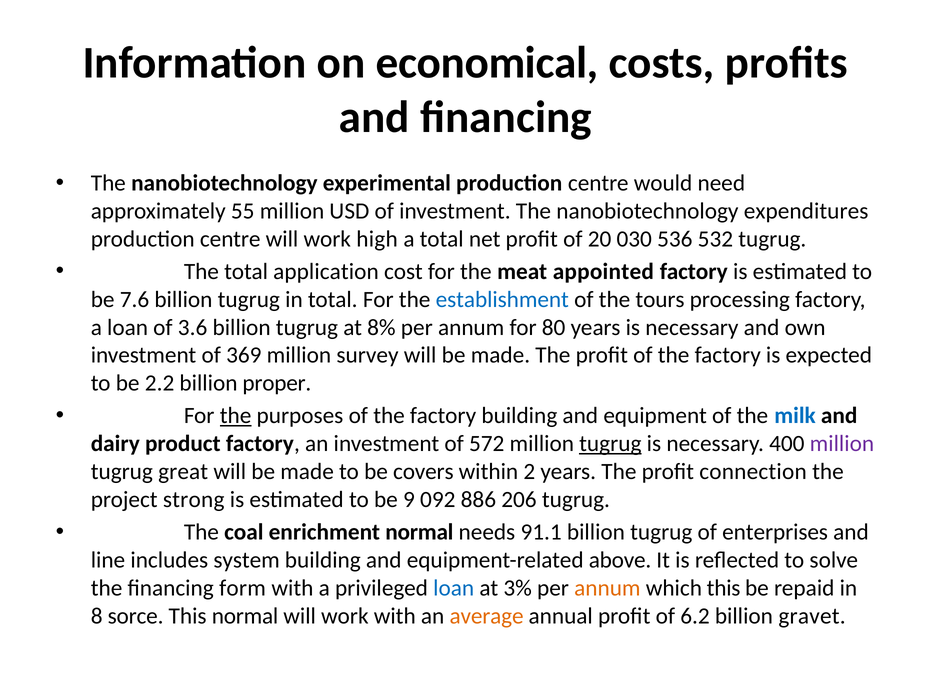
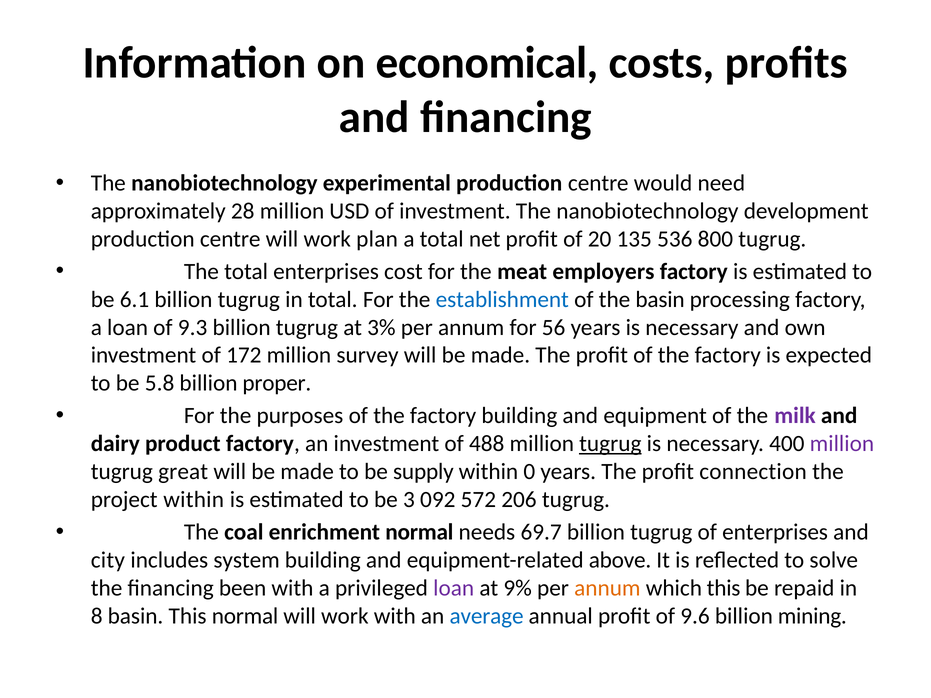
55: 55 -> 28 (243, 211)
expenditures: expenditures -> development (806, 211)
high: high -> plan (377, 239)
030: 030 -> 135 (634, 239)
532: 532 -> 800 (715, 239)
total application: application -> enterprises (326, 272)
appointed: appointed -> employers (603, 272)
7.6: 7.6 -> 6.1 (135, 300)
the tours: tours -> basin (660, 300)
3.6: 3.6 -> 9.3 (193, 327)
8%: 8% -> 3% (381, 327)
80: 80 -> 56 (554, 327)
369: 369 -> 172 (244, 355)
2.2: 2.2 -> 5.8 (160, 383)
the underline: present -> none (236, 416)
milk colour: blue -> purple (795, 416)
572: 572 -> 488 (487, 444)
covers: covers -> supply (423, 472)
2: 2 -> 0 (529, 472)
project strong: strong -> within (194, 500)
9: 9 -> 3 (409, 500)
886: 886 -> 572 (478, 500)
91.1: 91.1 -> 69.7 (541, 532)
line: line -> city (108, 560)
form: form -> been (243, 588)
loan colour: blue -> purple (454, 588)
3%: 3% -> 9% (518, 588)
8 sorce: sorce -> basin (136, 616)
average colour: orange -> blue (487, 616)
6.2: 6.2 -> 9.6 (695, 616)
gravet: gravet -> mining (812, 616)
